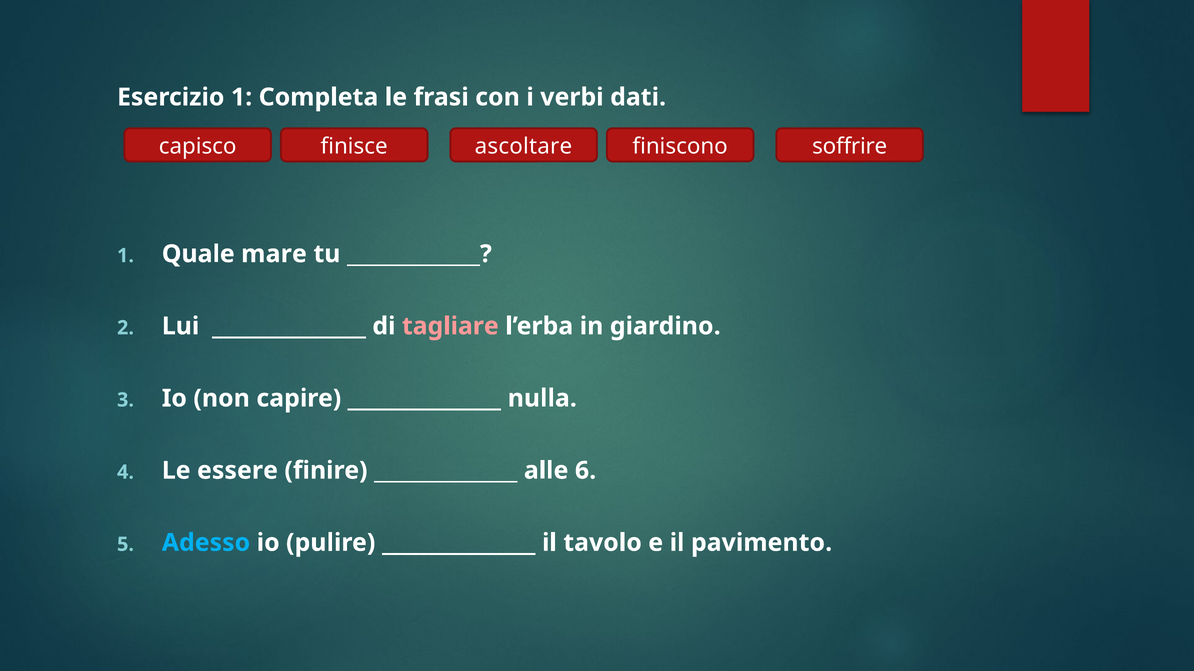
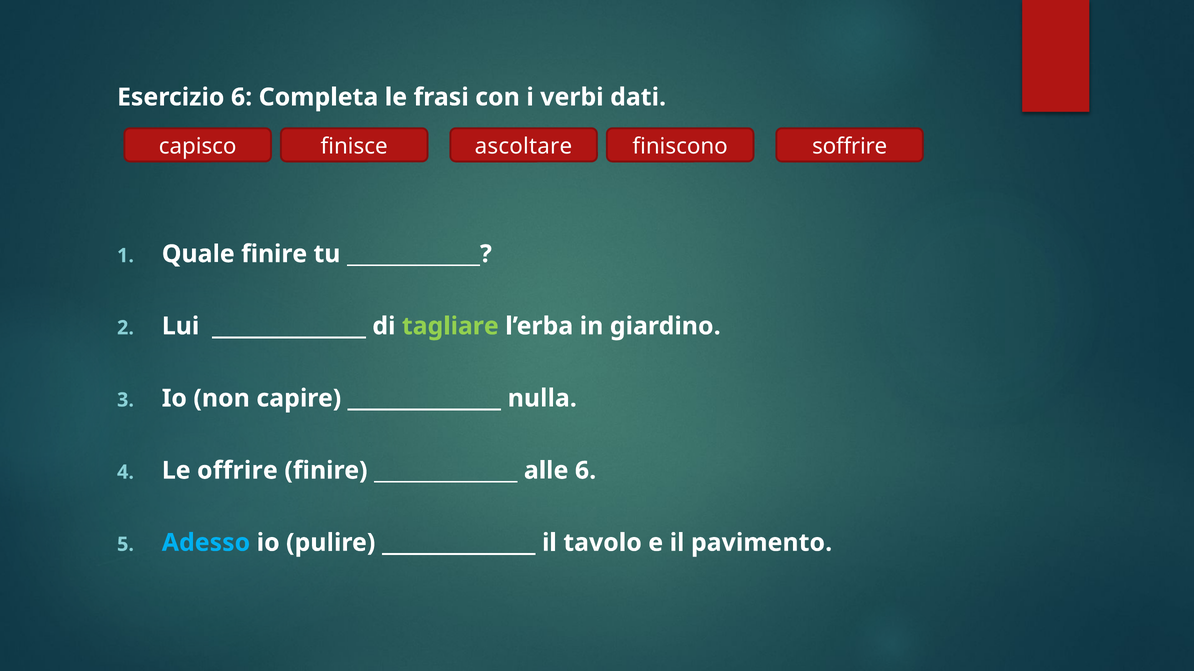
Esercizio 1: 1 -> 6 (242, 97)
Quale mare: mare -> finire (274, 254)
tagliare colour: pink -> light green (450, 326)
essere: essere -> offrire (237, 471)
